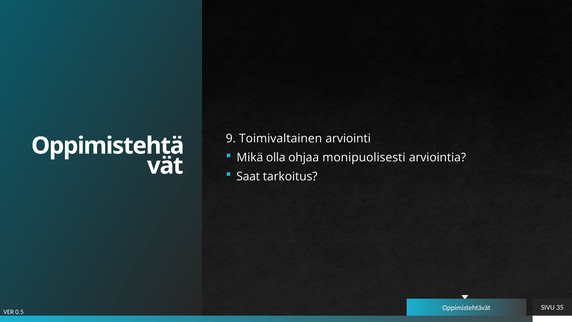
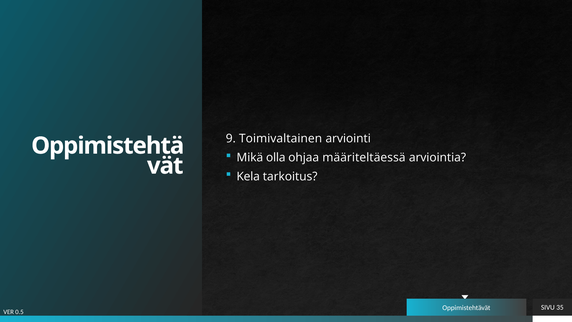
monipuolisesti: monipuolisesti -> määriteltäessä (364, 157)
Saat: Saat -> Kela (248, 176)
